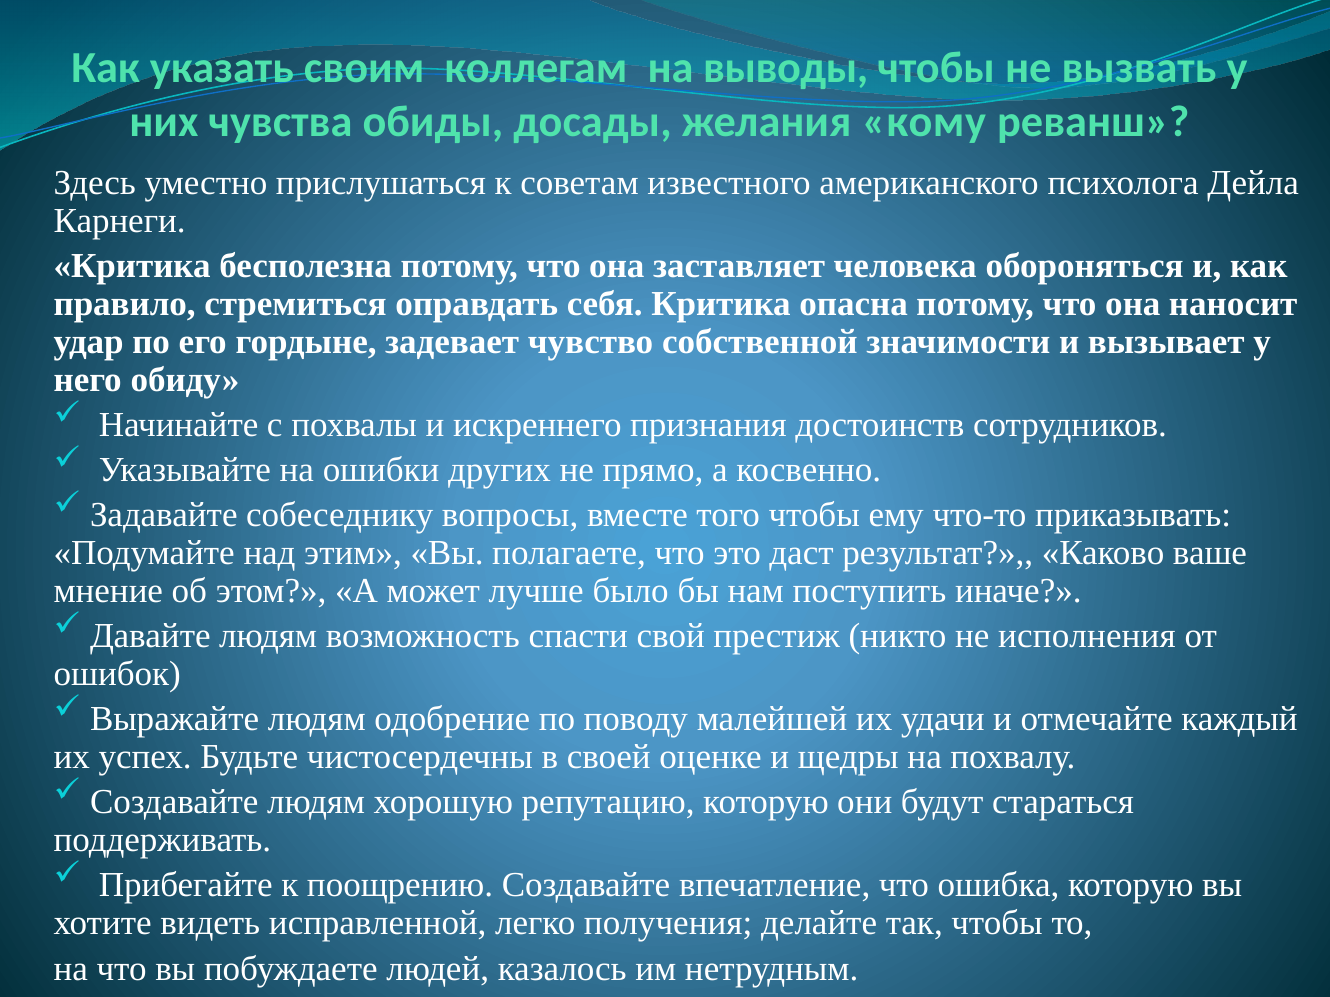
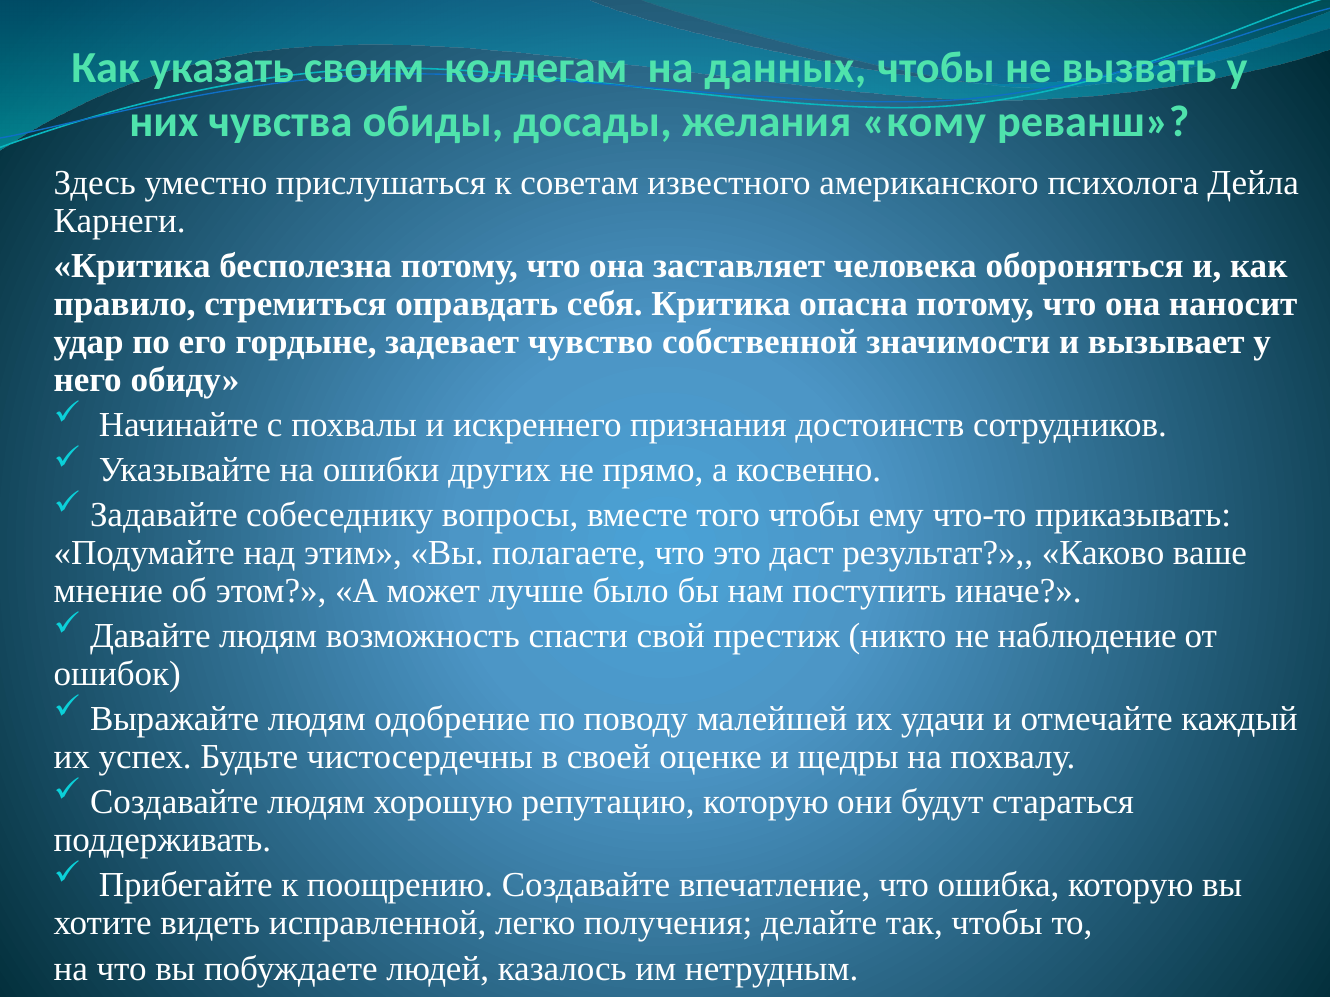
выводы: выводы -> данных (785, 68)
исполнения: исполнения -> наблюдение (1087, 637)
